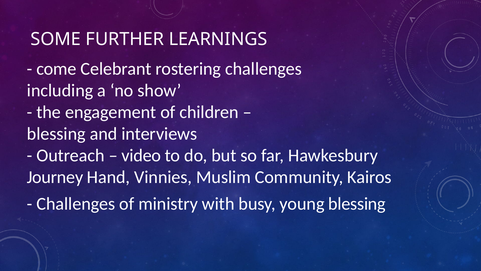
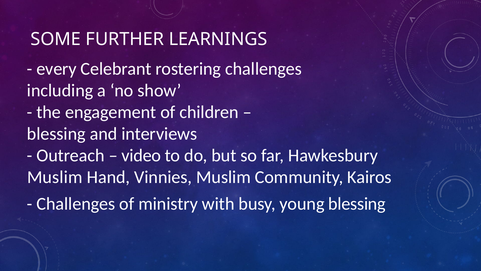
come: come -> every (57, 69)
Journey: Journey -> Muslim (55, 177)
